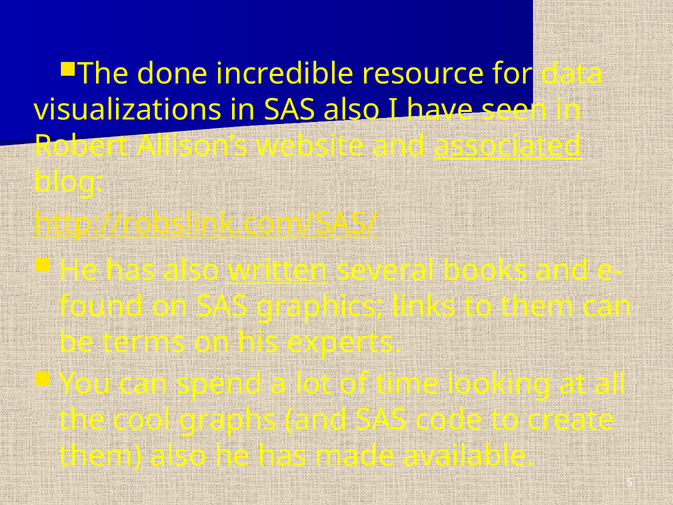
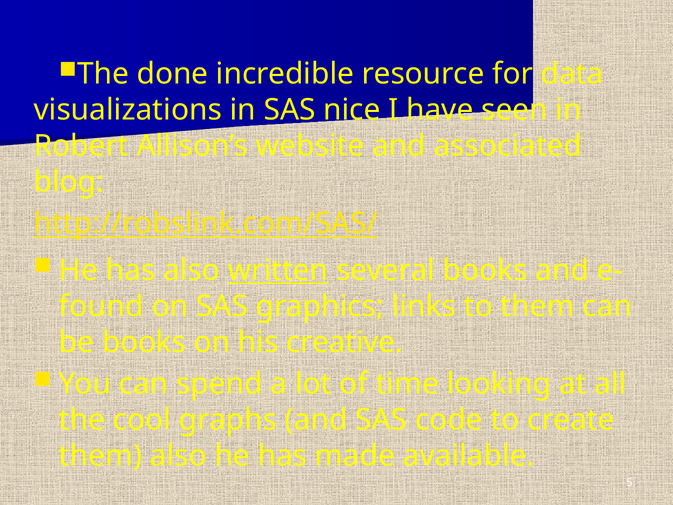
SAS also: also -> nice (352, 110)
associated underline: present -> none (508, 146)
be terms: terms -> books (144, 342)
experts: experts -> creative (345, 342)
